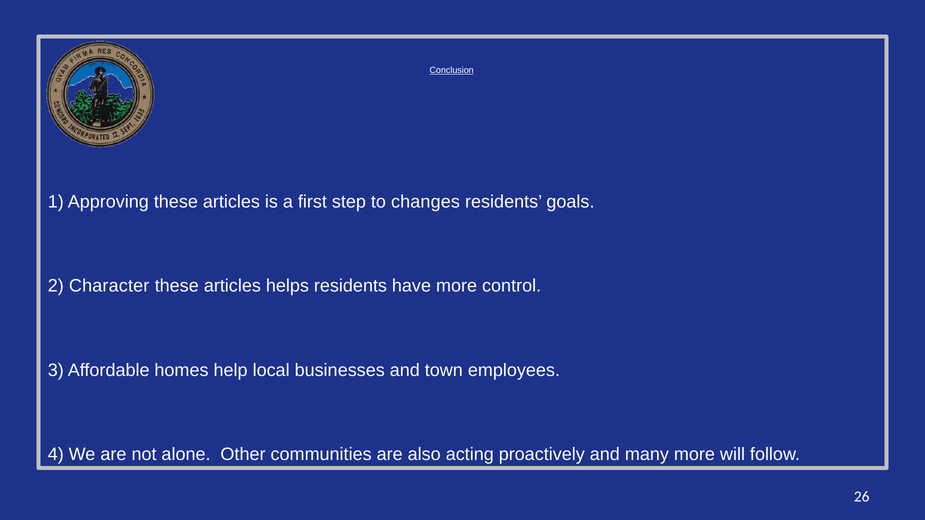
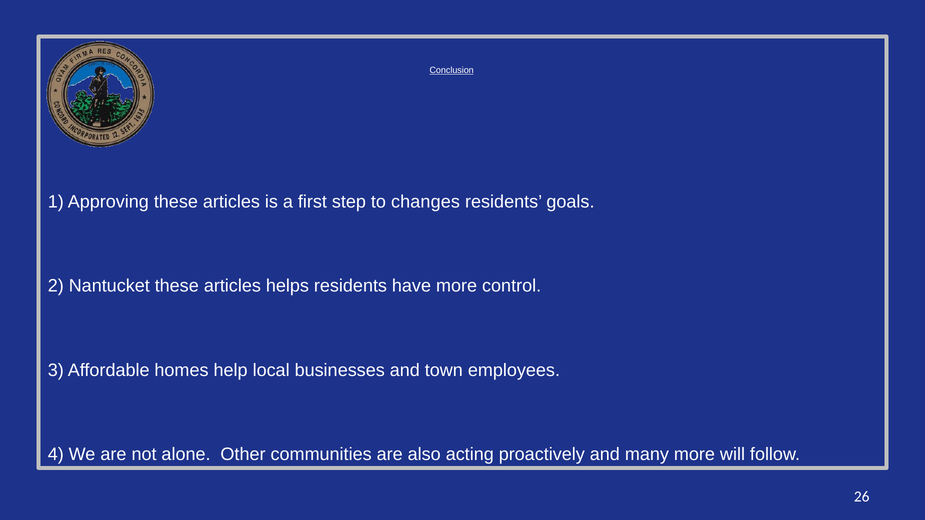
Character: Character -> Nantucket (109, 286)
